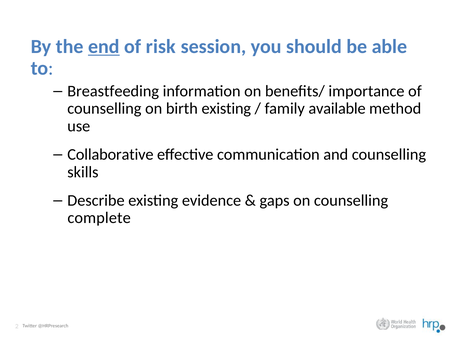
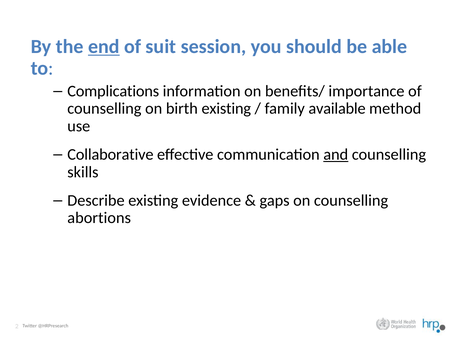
risk: risk -> suit (161, 47)
Breastfeeding: Breastfeeding -> Complications (113, 91)
and underline: none -> present (336, 155)
complete: complete -> abortions (99, 218)
